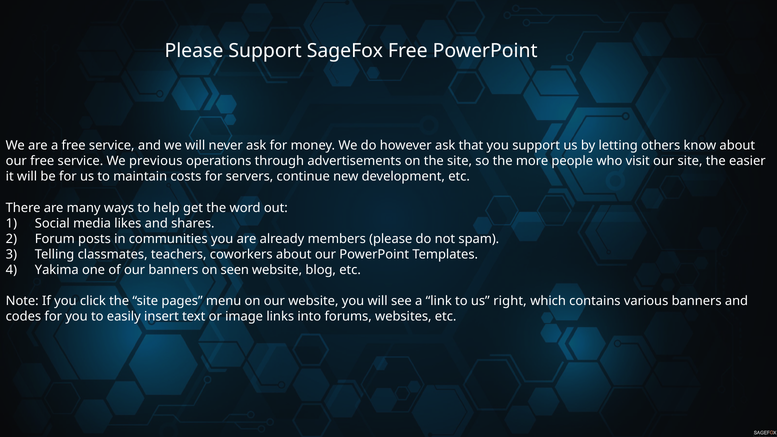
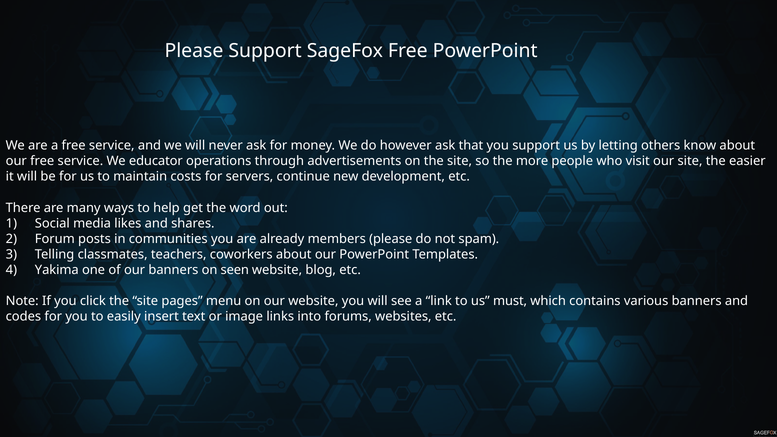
previous: previous -> educator (156, 161)
right: right -> must (510, 301)
